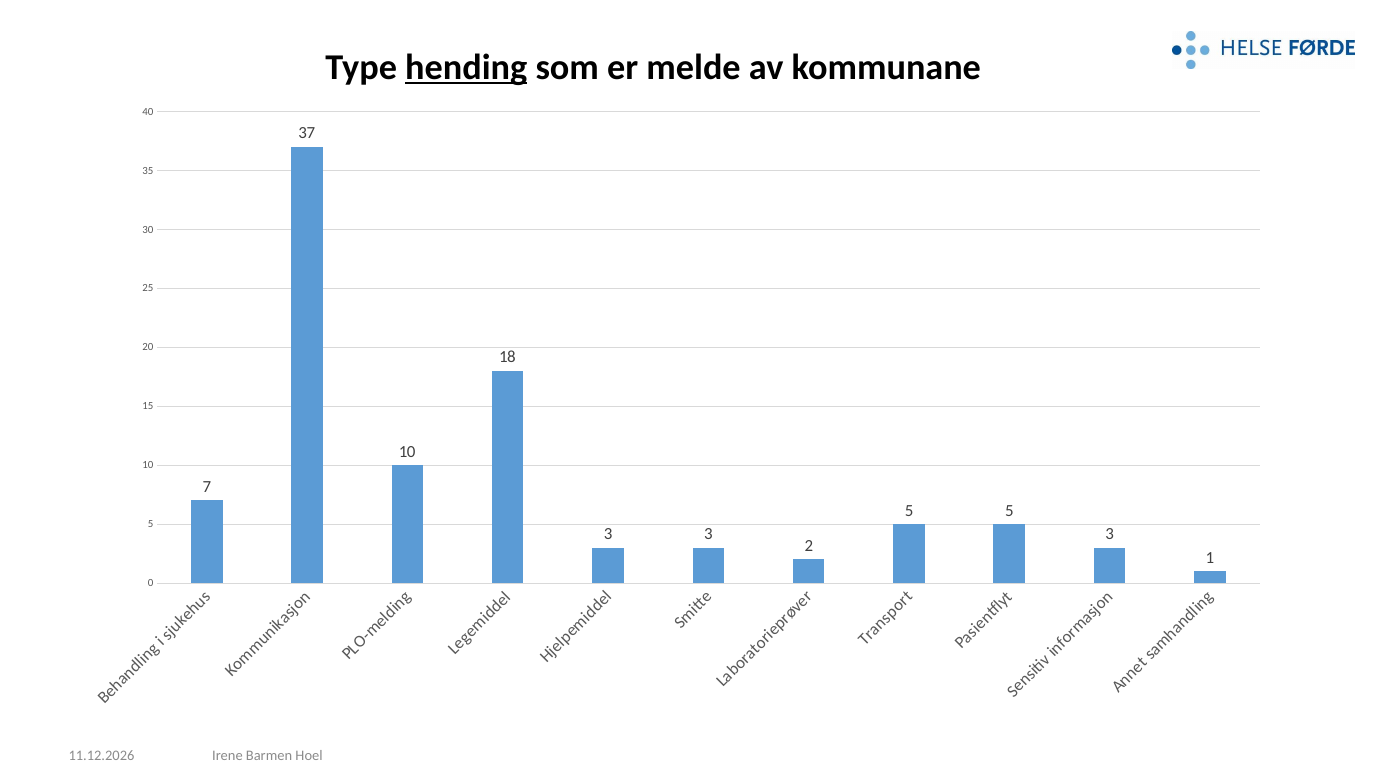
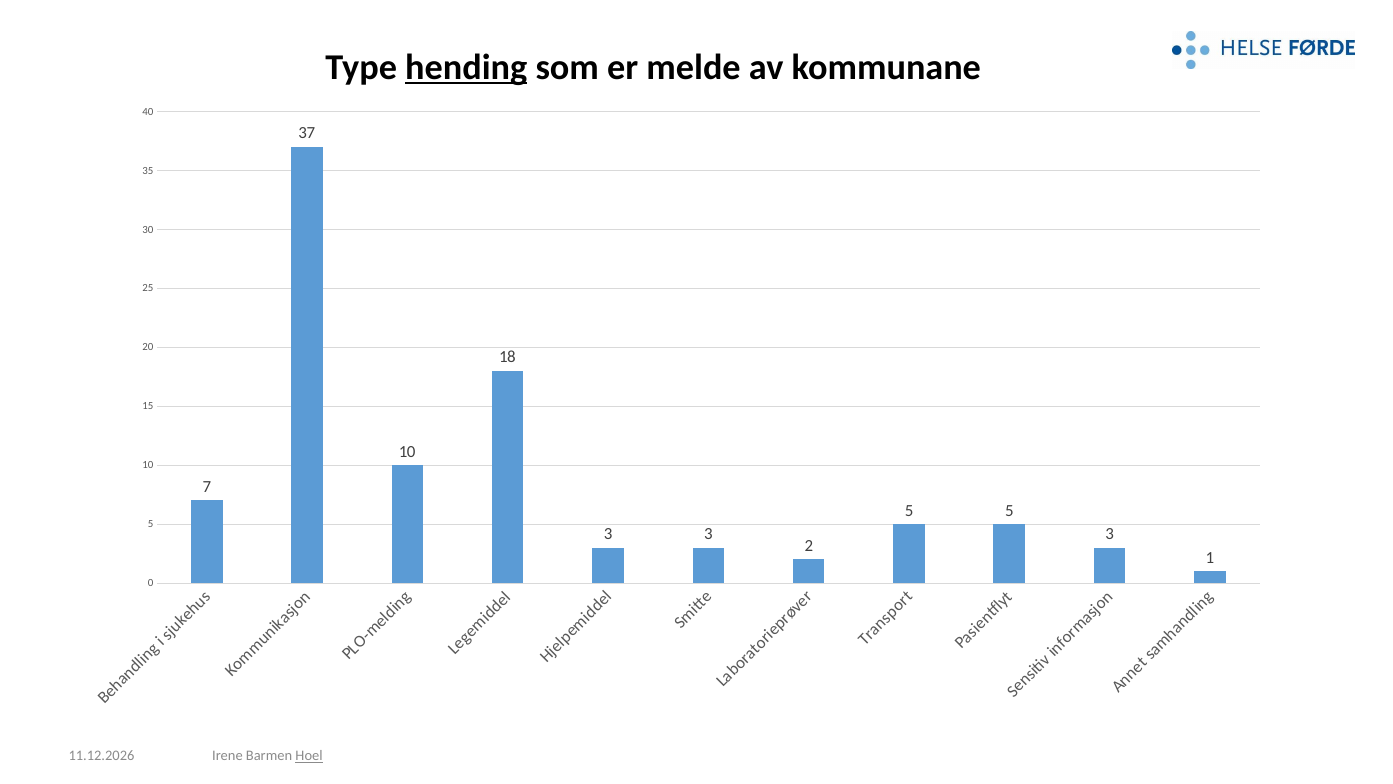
Hoel underline: none -> present (309, 755)
